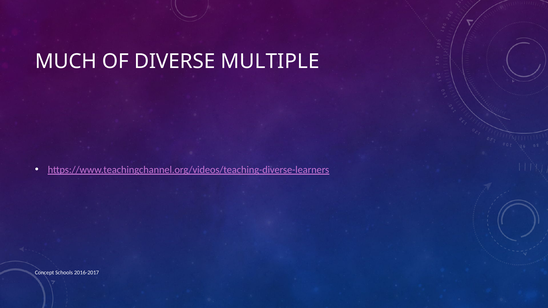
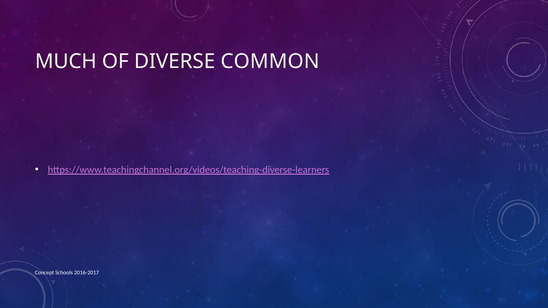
MULTIPLE: MULTIPLE -> COMMON (270, 62)
